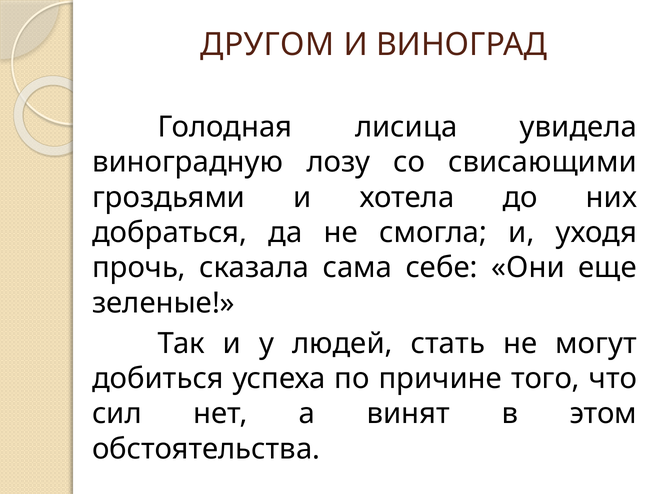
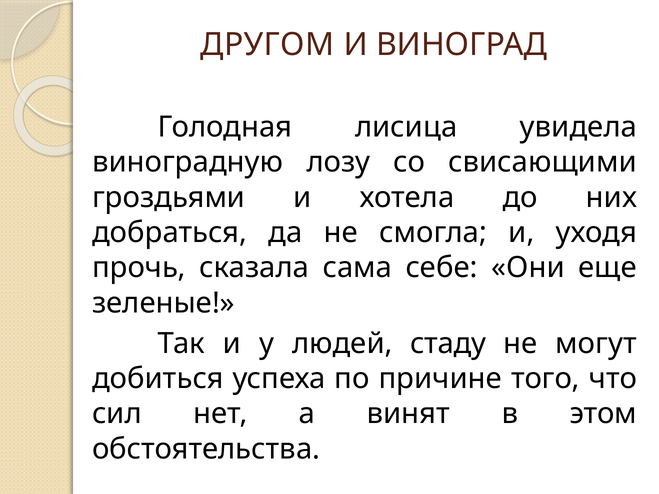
стать: стать -> стаду (448, 344)
